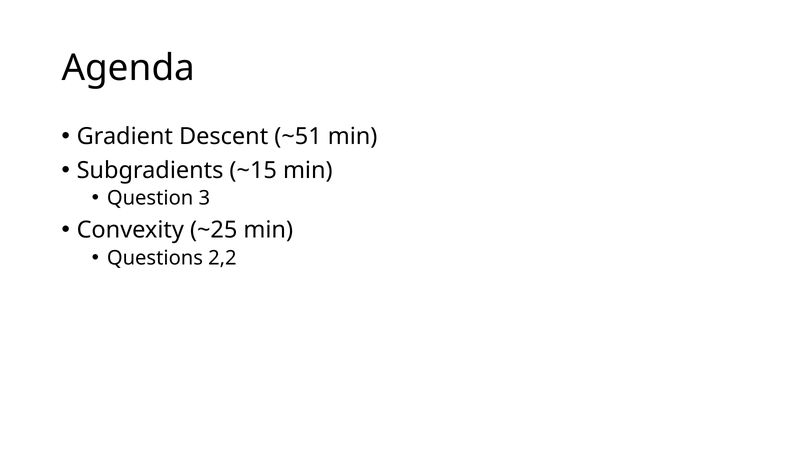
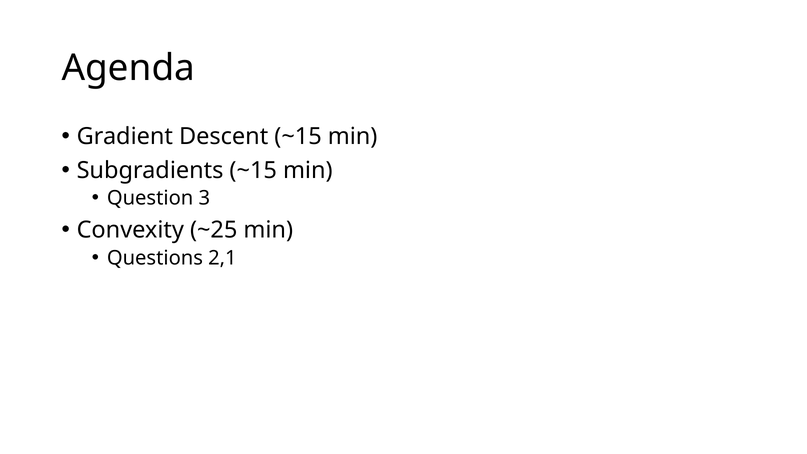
Descent ~51: ~51 -> ~15 (298, 136)
2,2: 2,2 -> 2,1 (222, 258)
